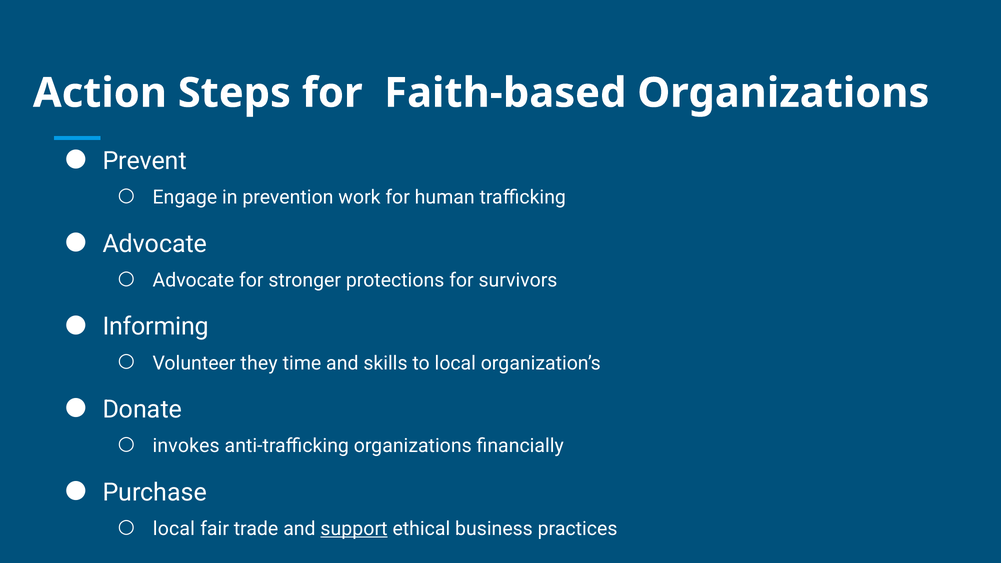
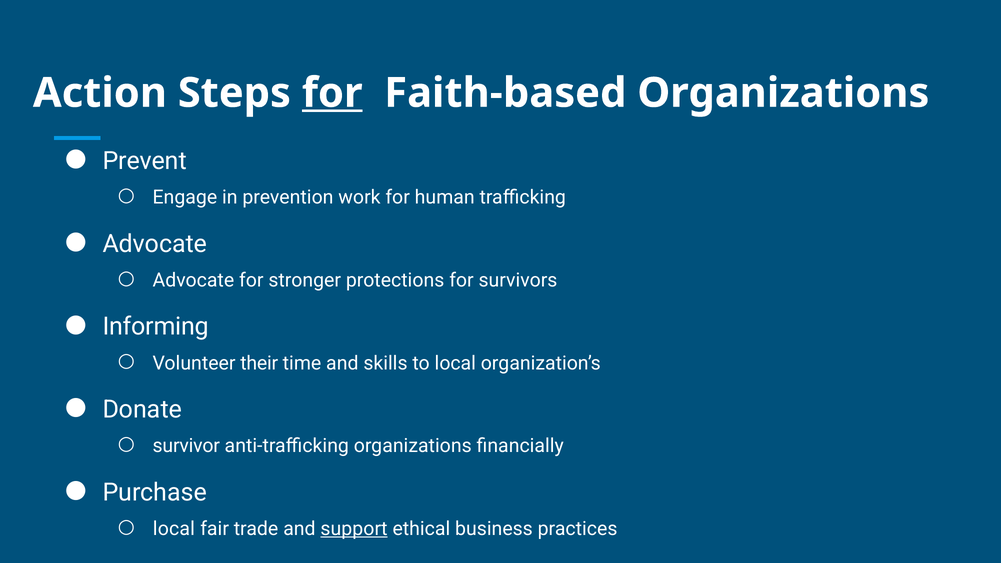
for underline: none -> present (332, 93)
they: they -> their (259, 363)
invokes: invokes -> survivor (186, 446)
